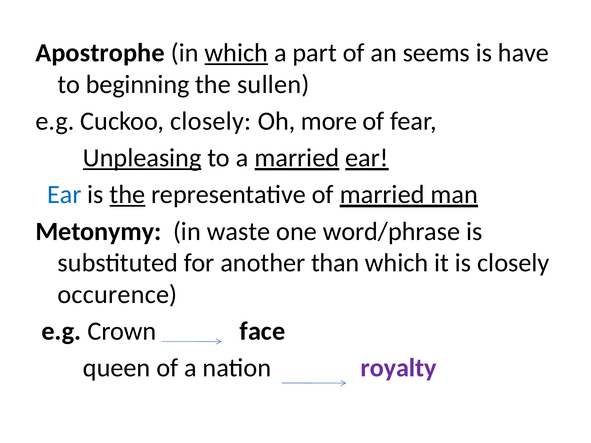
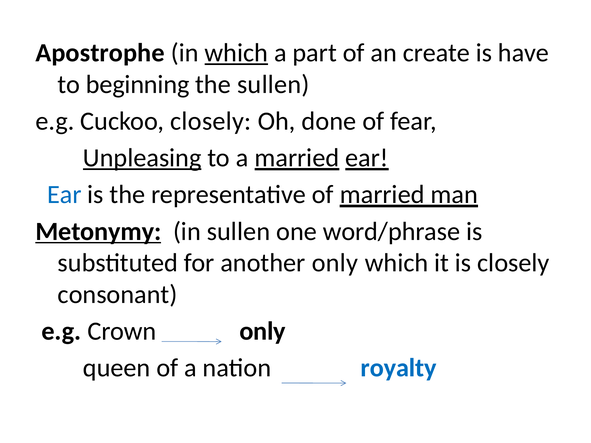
seems: seems -> create (436, 53)
more: more -> done (329, 121)
the underline: present -> none (127, 195)
Metonymy underline: none -> present (98, 232)
in waste: waste -> sullen (238, 232)
another than: than -> only (335, 263)
occurence: occurence -> consonant (118, 295)
Crown face: face -> only (263, 331)
royalty colour: purple -> blue (399, 368)
